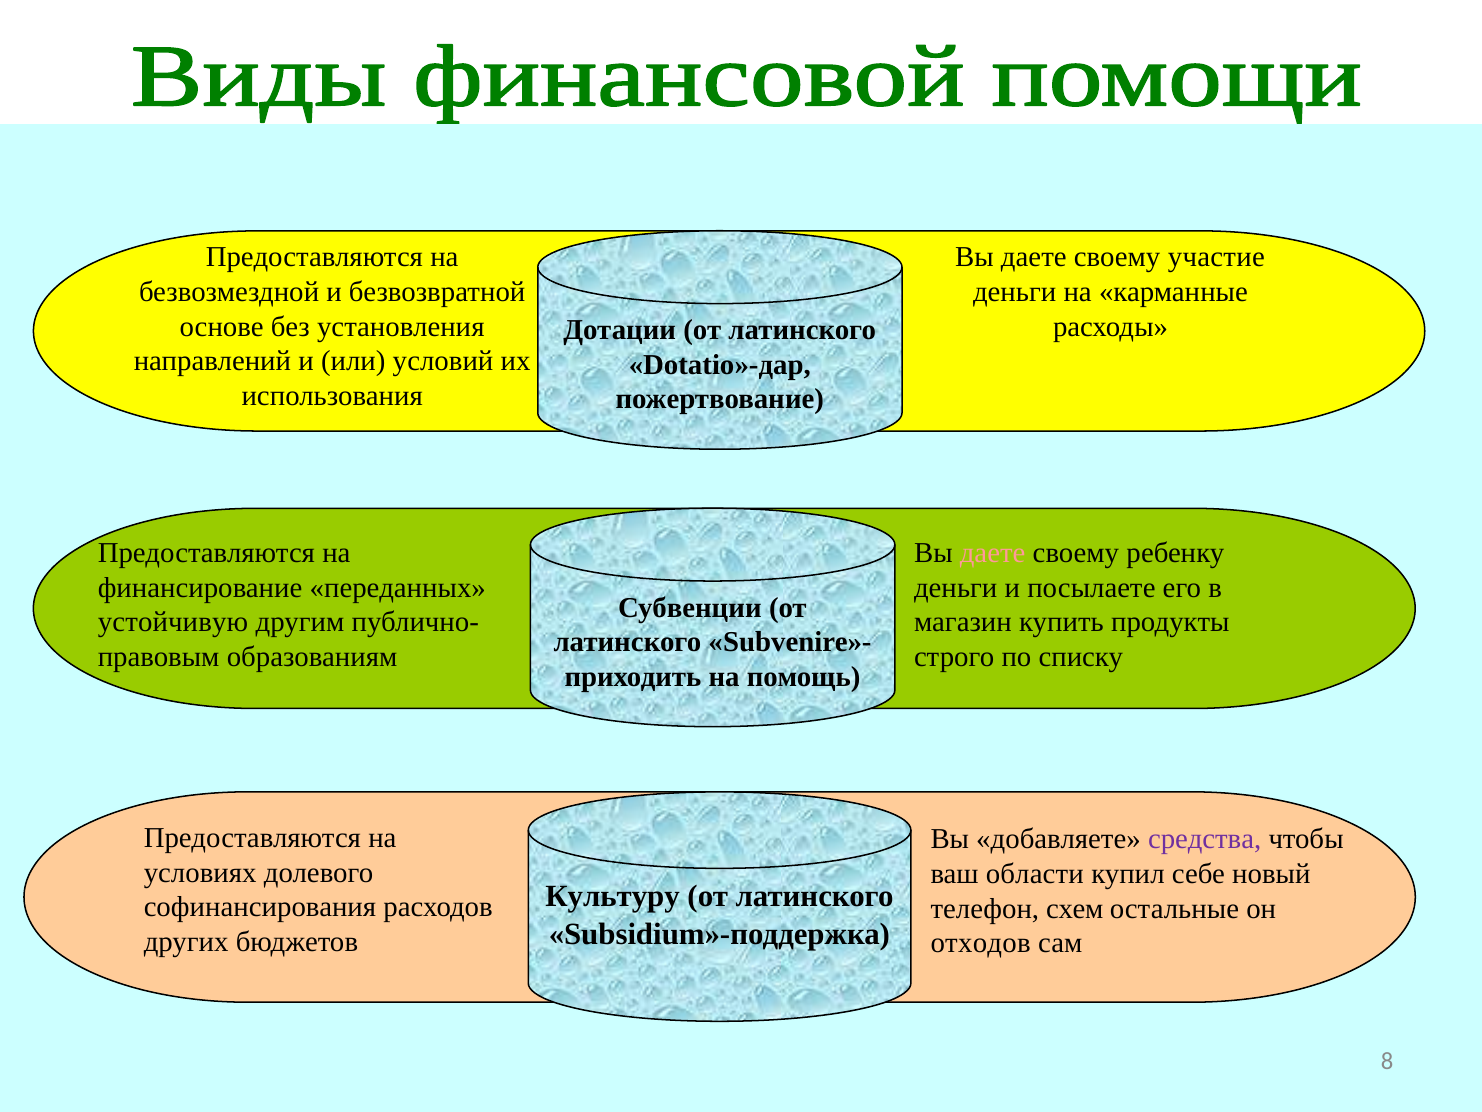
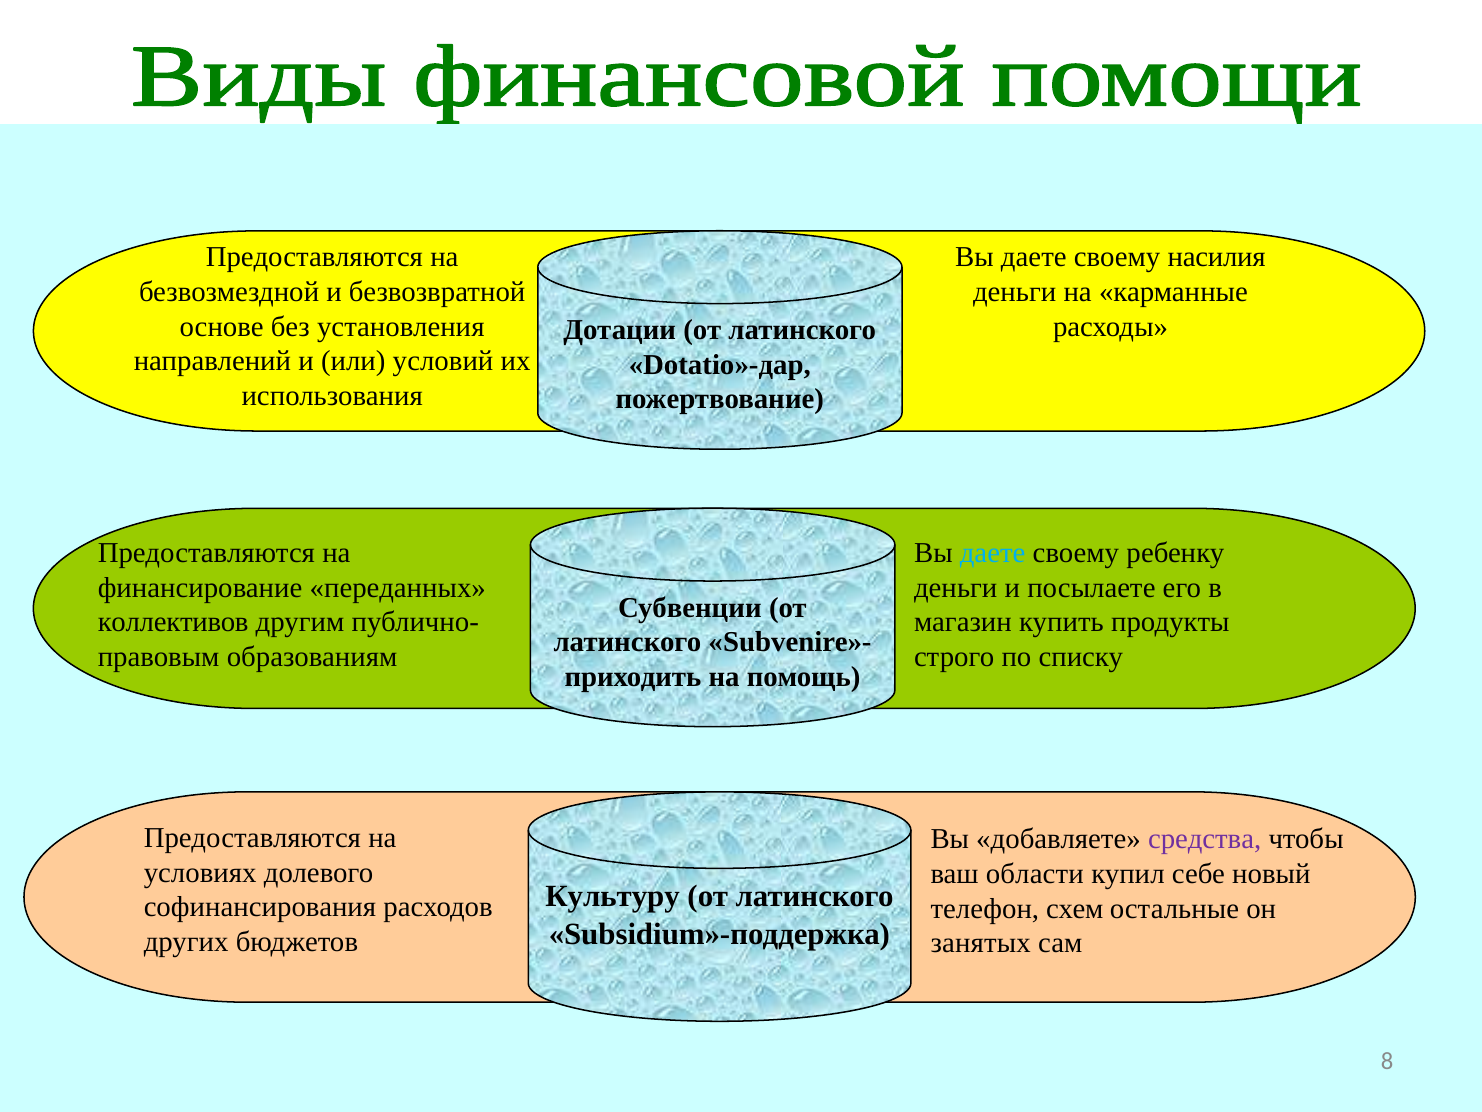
участие: участие -> насилия (1217, 257)
даете colour: pink -> light blue (993, 553)
устойчивую: устойчивую -> коллективов (173, 622)
отходов: отходов -> занятых (981, 943)
